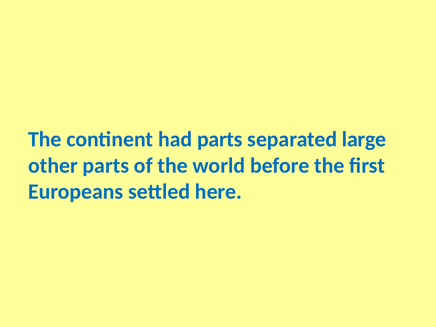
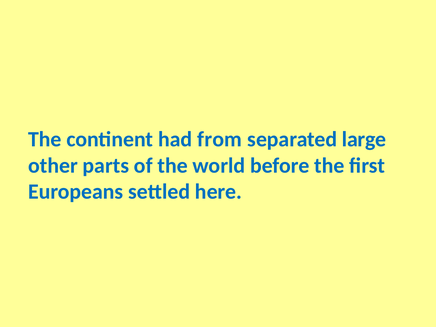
had parts: parts -> from (220, 139)
